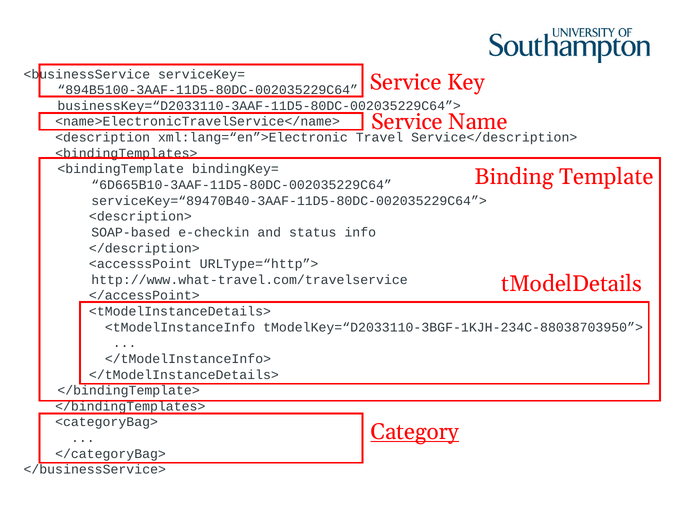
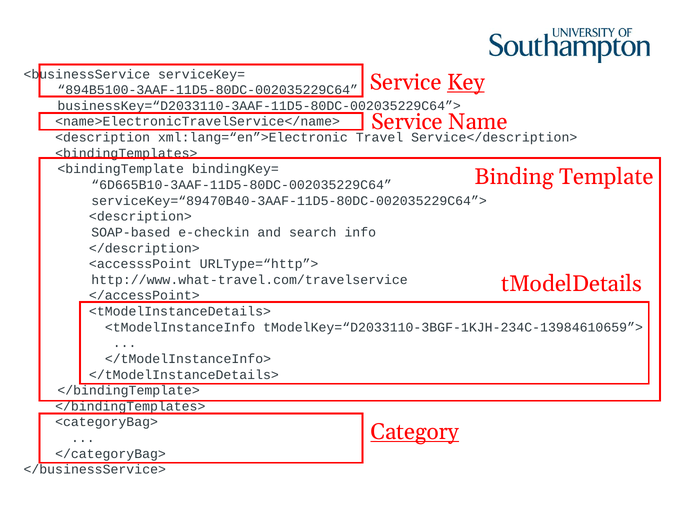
Key underline: none -> present (466, 82)
status: status -> search (313, 232)
tModelKey=“D2033110-3BGF-1KJH-234C-88038703950”>: tModelKey=“D2033110-3BGF-1KJH-234C-88038703950”> -> tModelKey=“D2033110-3BGF-1KJH-234C-13984610659”> (453, 327)
